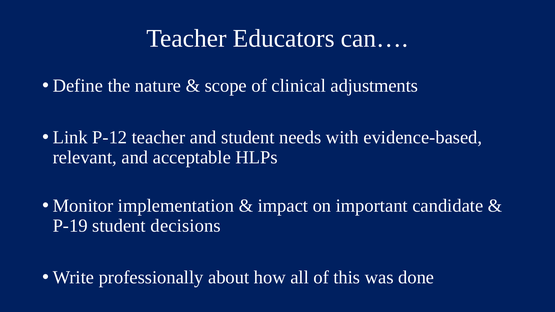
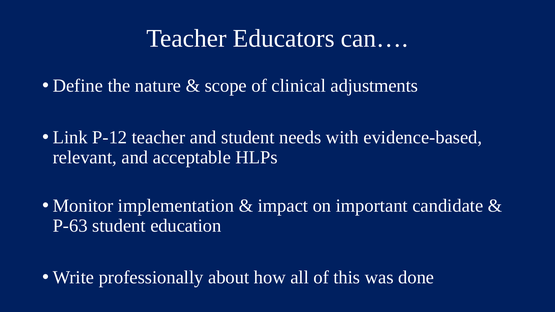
P-19: P-19 -> P-63 (70, 226)
decisions: decisions -> education (186, 226)
